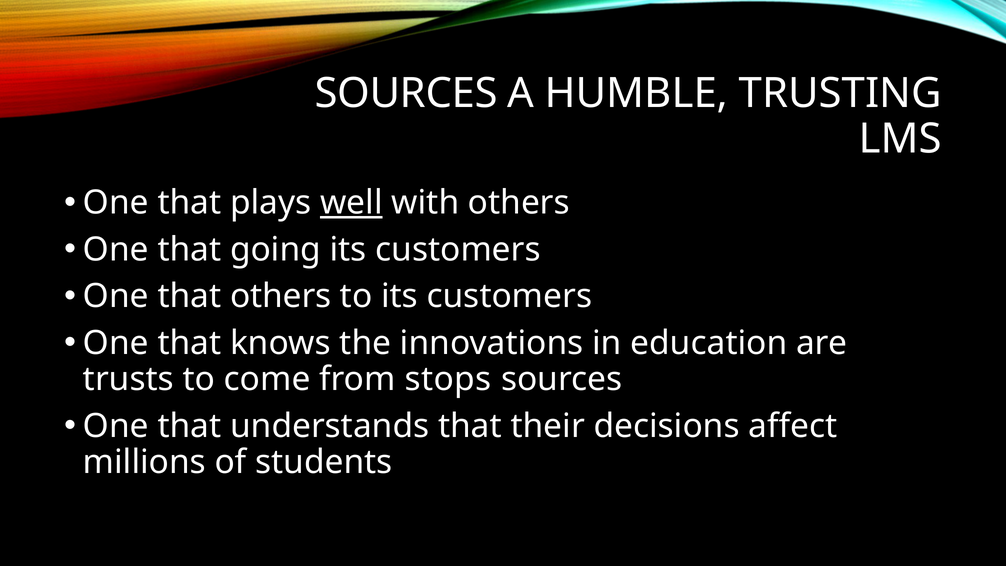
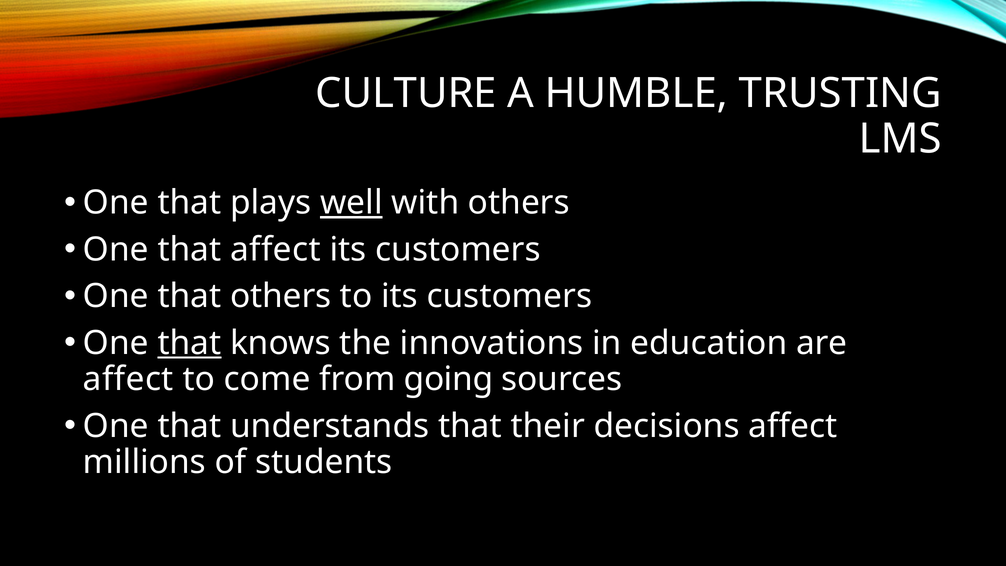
SOURCES: SOURCES -> CULTURE (406, 93)
that going: going -> affect (275, 250)
that underline: none -> present (189, 343)
trusts: trusts -> affect (128, 379)
stops: stops -> going (449, 379)
